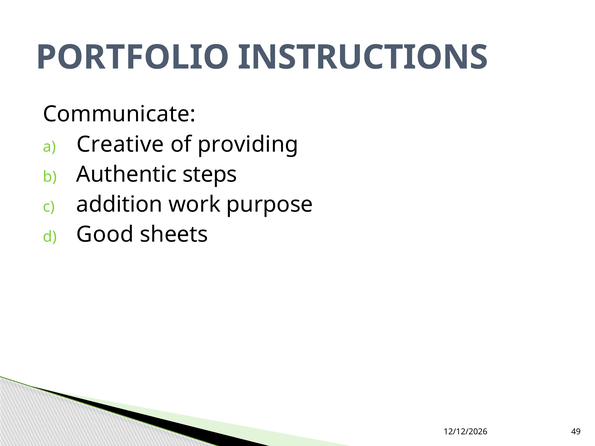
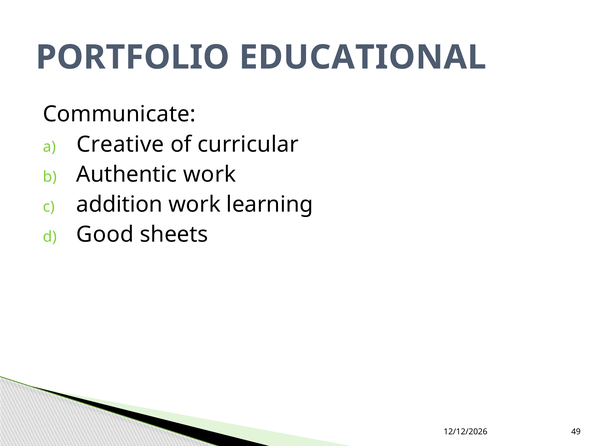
INSTRUCTIONS: INSTRUCTIONS -> EDUCATIONAL (363, 57)
providing: providing -> curricular (248, 144)
Authentic steps: steps -> work (210, 175)
purpose: purpose -> learning (270, 205)
